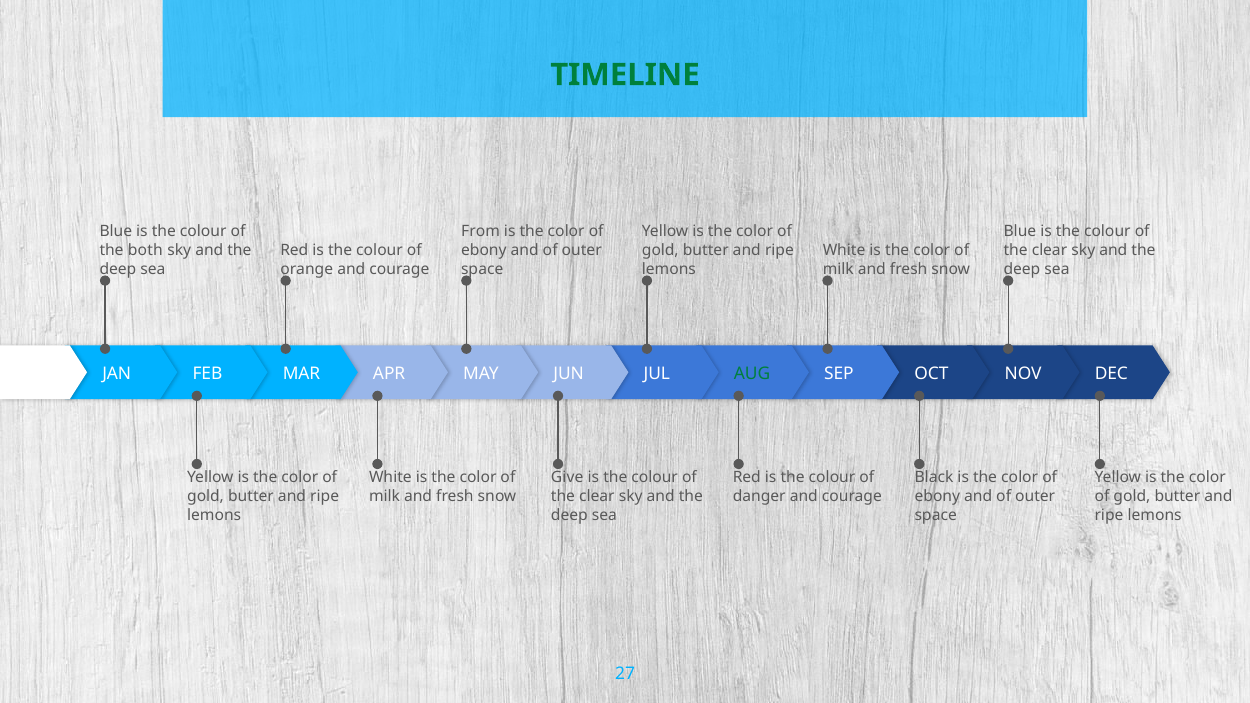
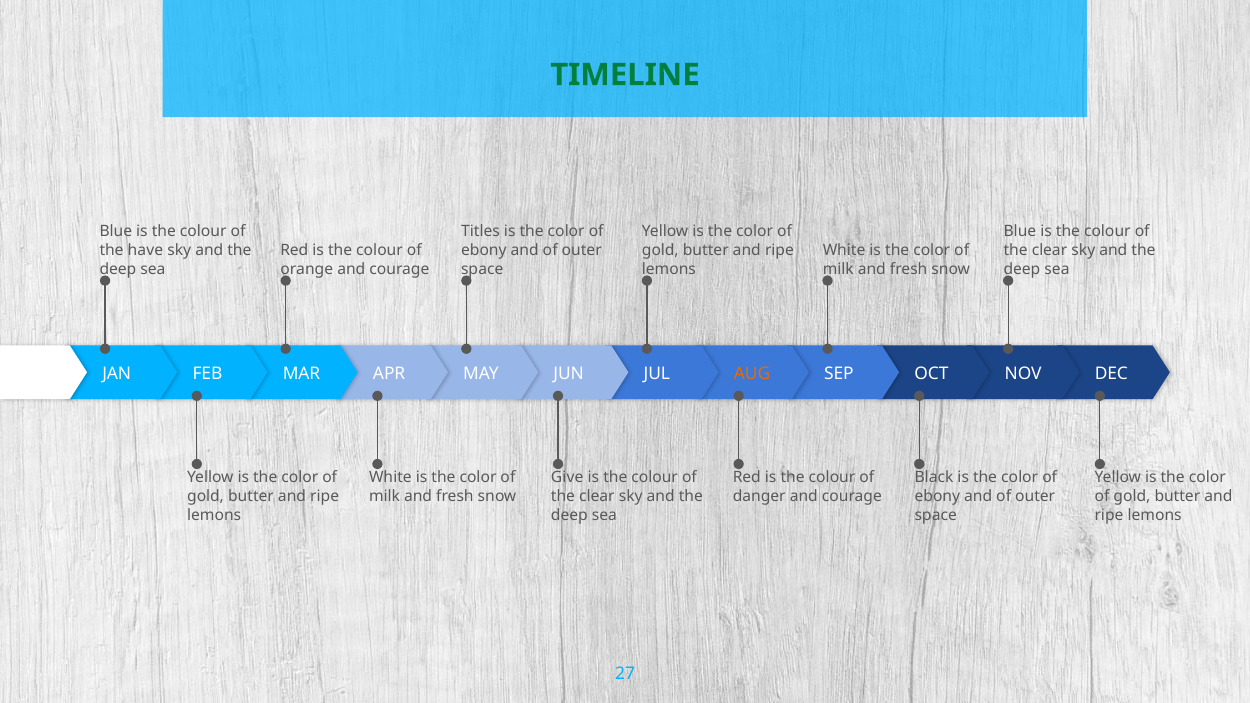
From: From -> Titles (481, 232)
both: both -> have (145, 251)
AUG colour: green -> orange (752, 374)
